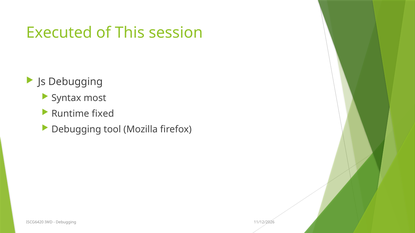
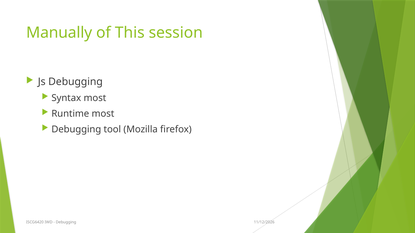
Executed: Executed -> Manually (59, 33)
Runtime fixed: fixed -> most (103, 114)
